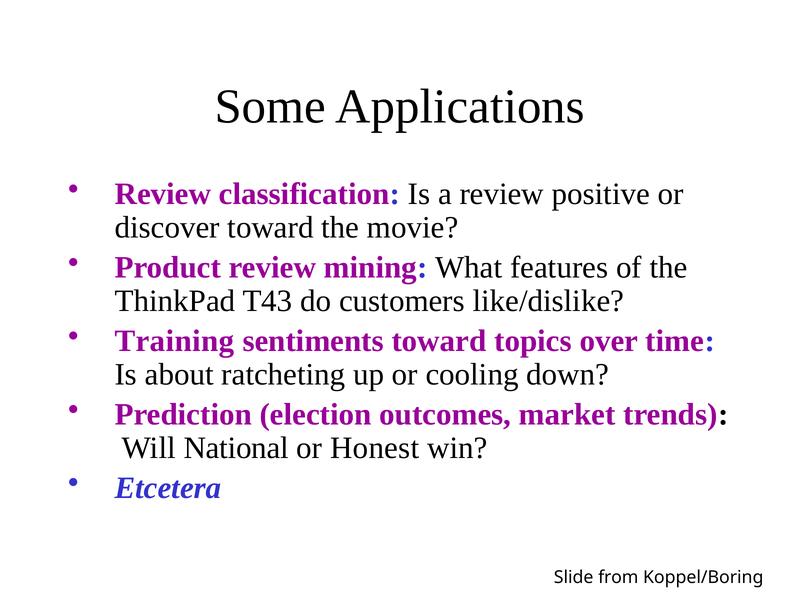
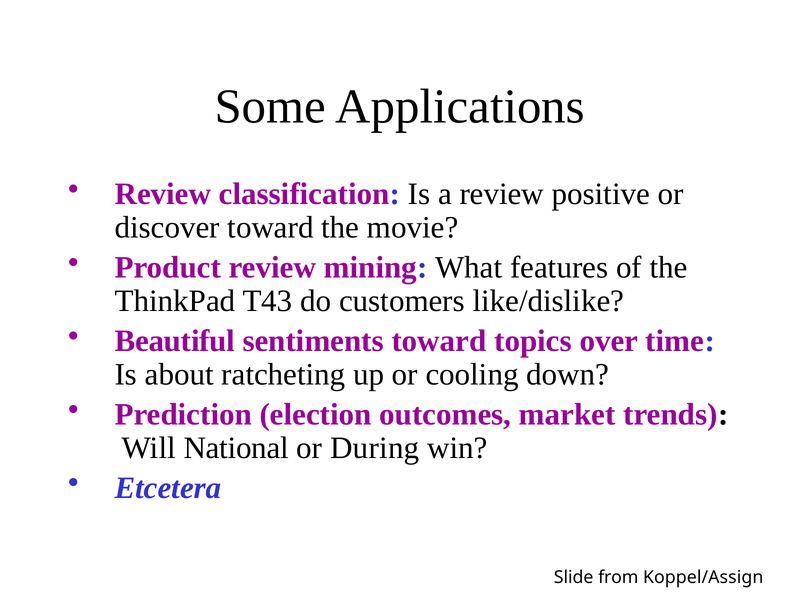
Training: Training -> Beautiful (175, 341)
Honest: Honest -> During (375, 448)
Koppel/Boring: Koppel/Boring -> Koppel/Assign (703, 577)
